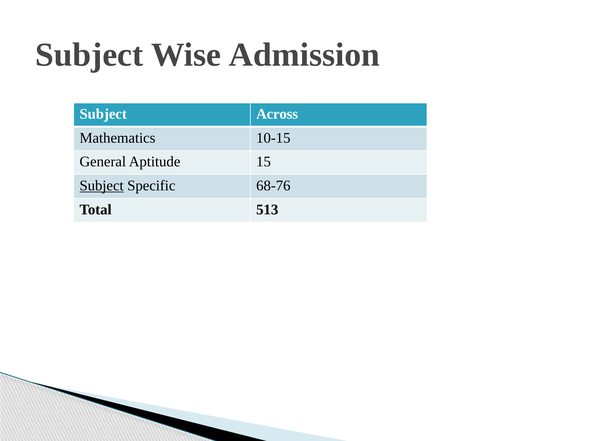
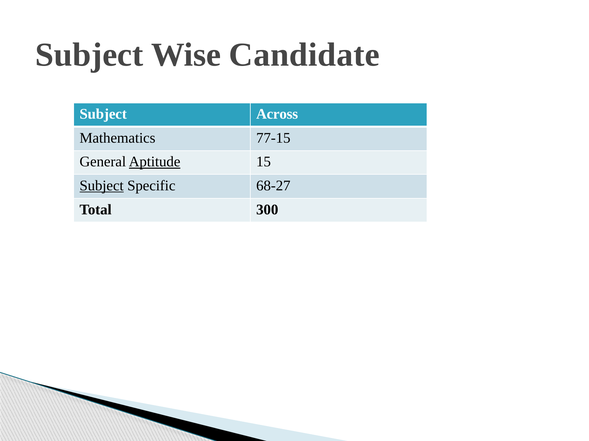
Admission: Admission -> Candidate (304, 55)
10-15: 10-15 -> 77-15 (273, 138)
Aptitude underline: none -> present (155, 162)
68-76: 68-76 -> 68-27 (273, 186)
513: 513 -> 300 (267, 210)
